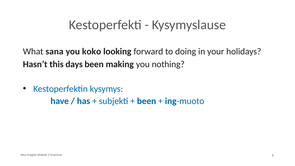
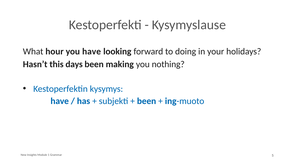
sana: sana -> hour (55, 51)
you koko: koko -> have (92, 51)
